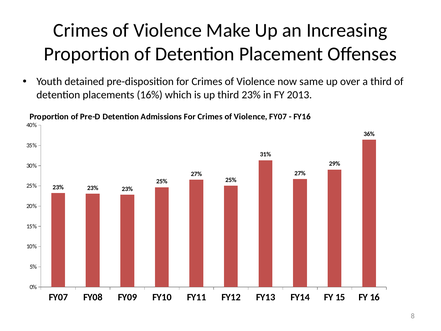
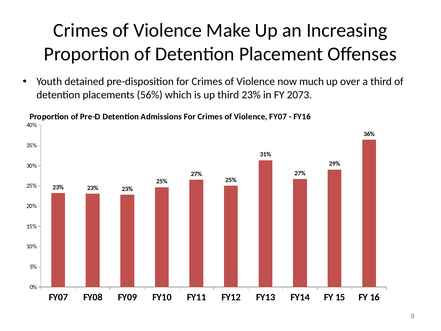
same: same -> much (312, 82)
16%: 16% -> 56% (150, 95)
2013: 2013 -> 2073 (299, 95)
